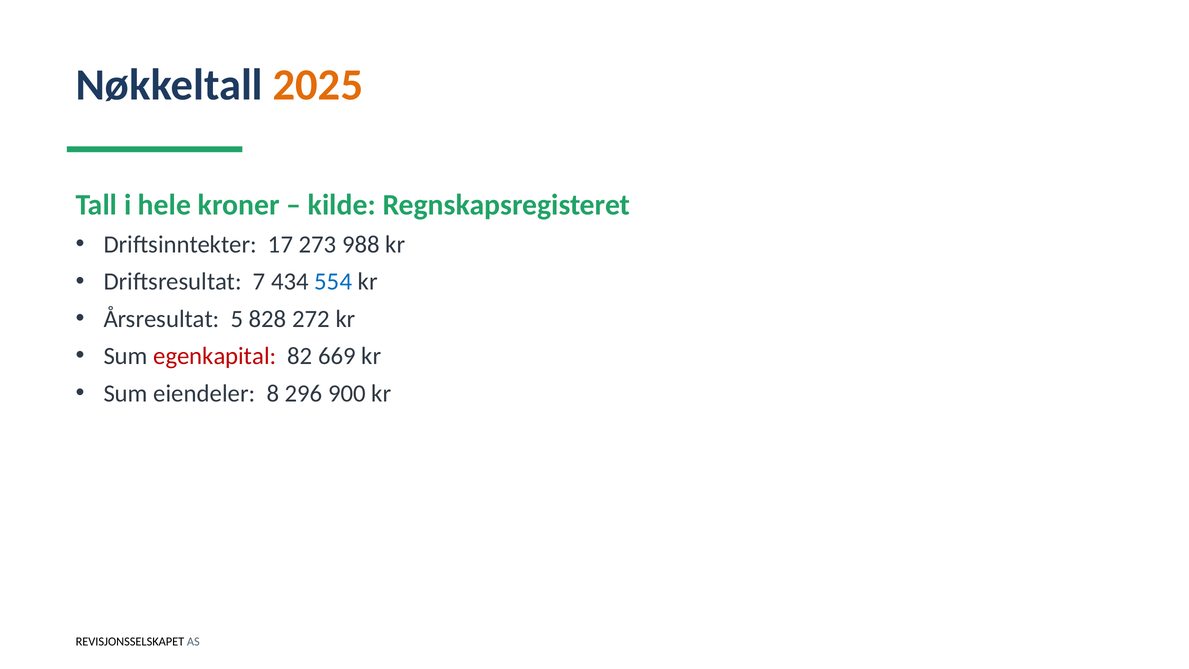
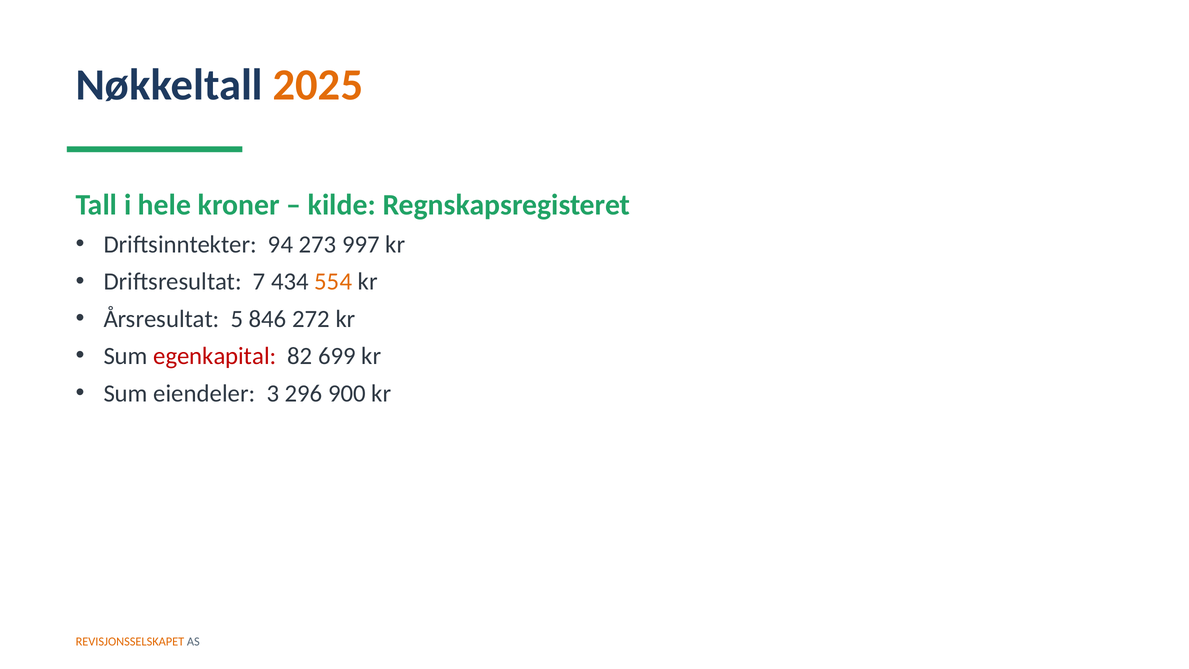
17: 17 -> 94 (281, 244)
988: 988 -> 997 (361, 244)
554 colour: blue -> orange (333, 282)
828: 828 -> 846 (268, 319)
669: 669 -> 699 (337, 356)
8: 8 -> 3 (273, 393)
REVISJONSSELSKAPET colour: black -> orange (130, 642)
